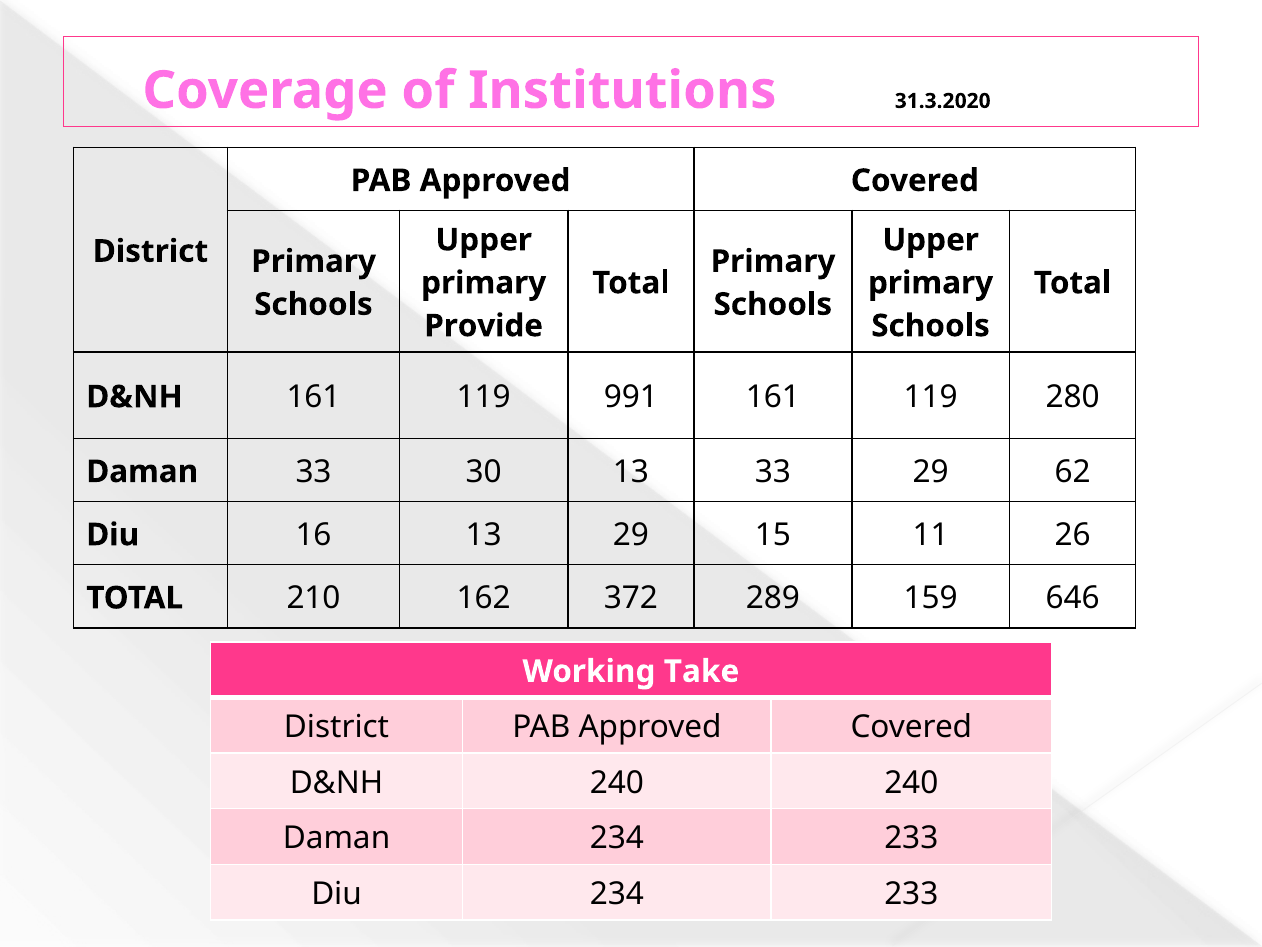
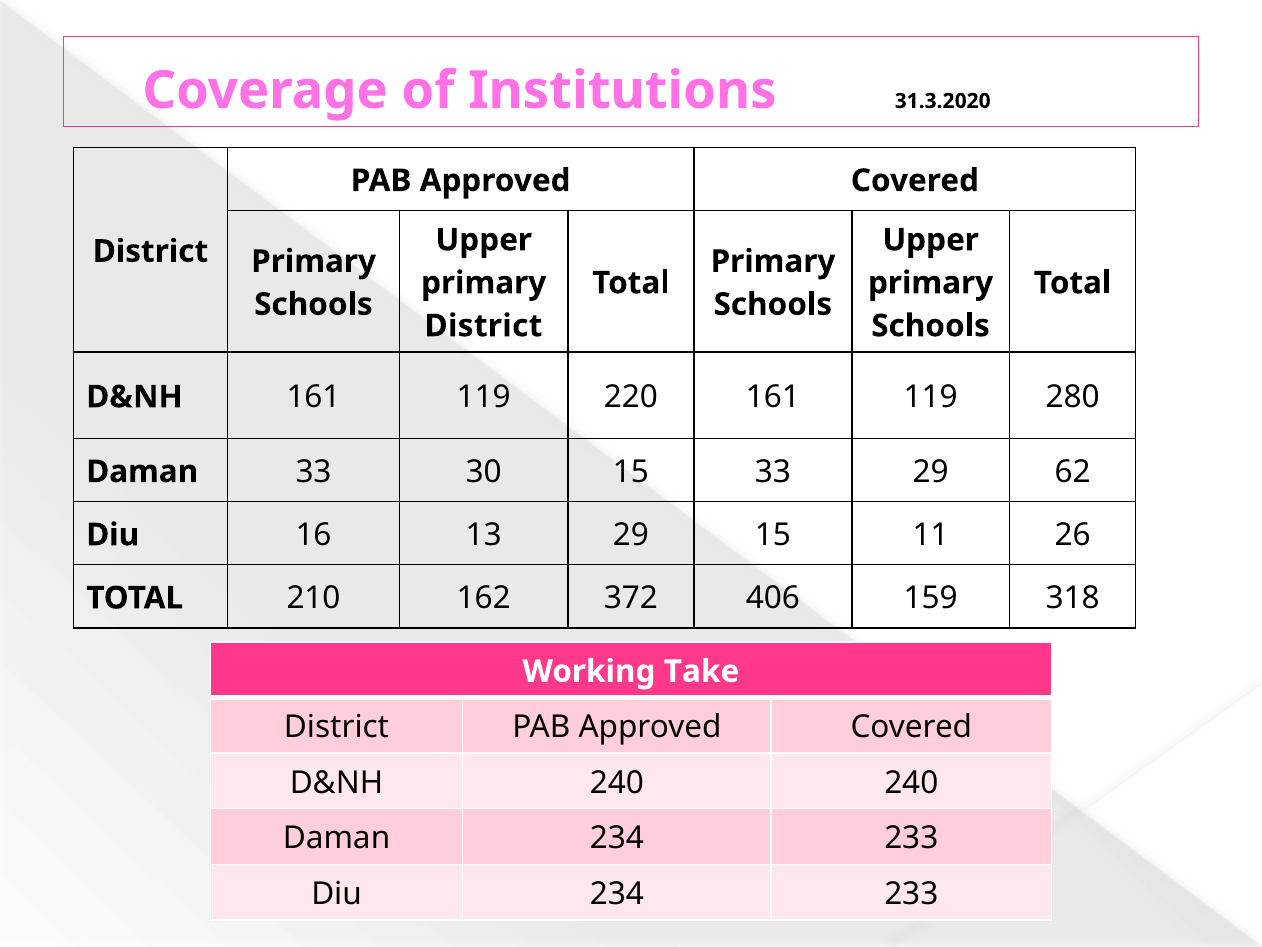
Provide: Provide -> District (483, 326)
991: 991 -> 220 (631, 397)
30 13: 13 -> 15 (631, 471)
289: 289 -> 406 (773, 598)
646: 646 -> 318 (1073, 598)
